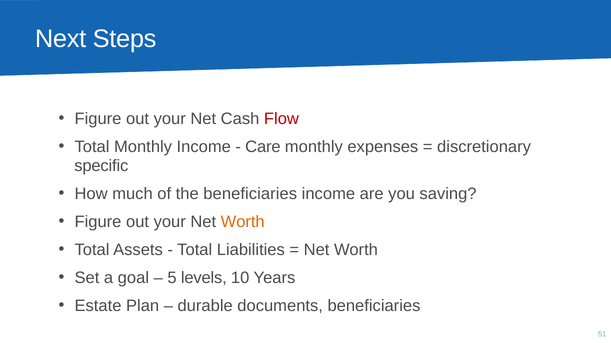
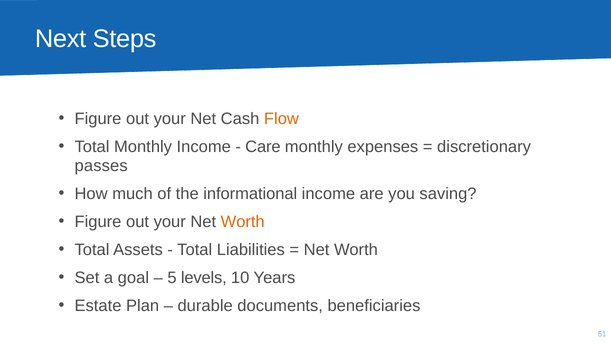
Flow colour: red -> orange (281, 119)
specific: specific -> passes (101, 166)
the beneficiaries: beneficiaries -> informational (250, 194)
